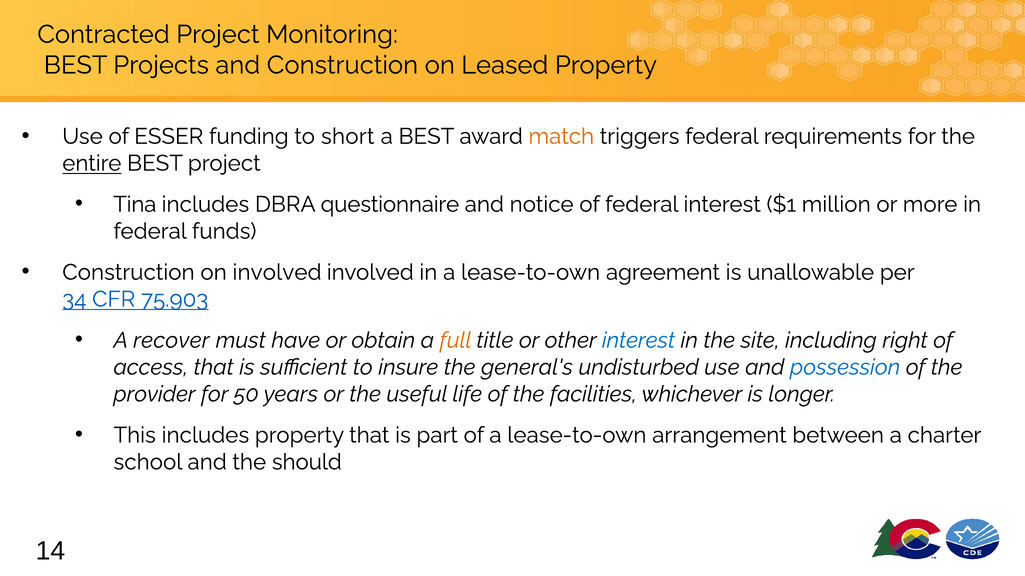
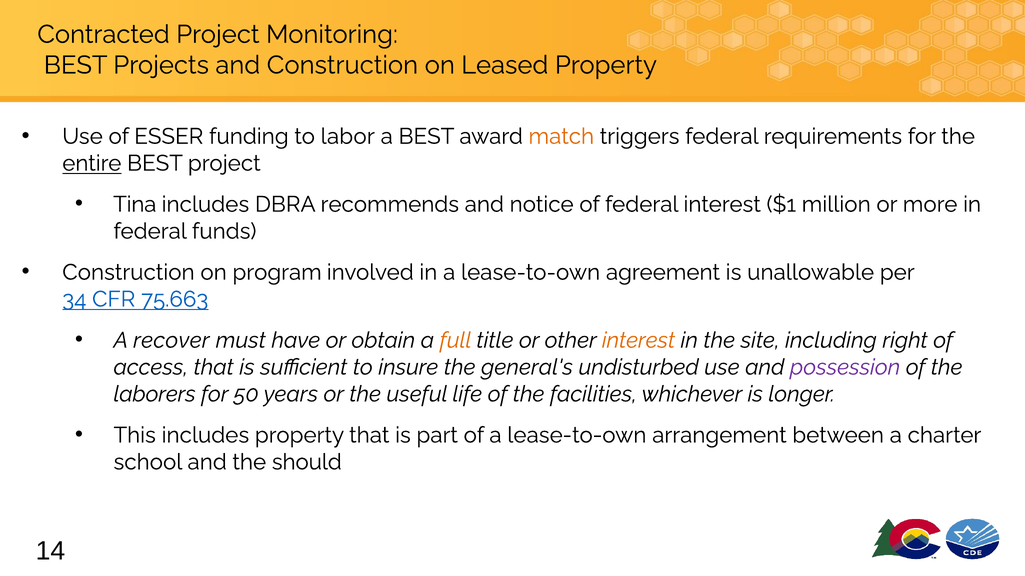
short: short -> labor (348, 137)
questionnaire: questionnaire -> recommends (390, 205)
on involved: involved -> program (277, 273)
75.903: 75.903 -> 75.663 (175, 299)
interest colour: blue -> orange (638, 341)
possession colour: blue -> purple (845, 368)
provider: provider -> laborers (155, 394)
